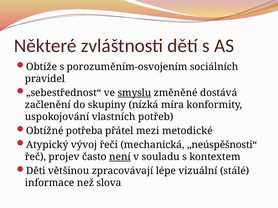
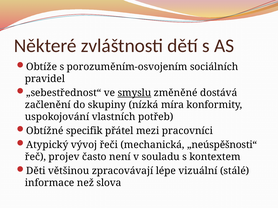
potřeba: potřeba -> specifik (84, 131)
metodické: metodické -> pracovníci (187, 131)
není underline: present -> none (120, 157)
